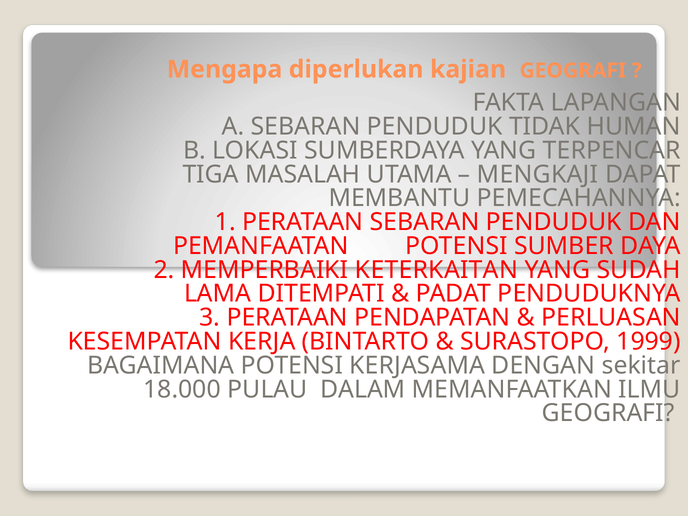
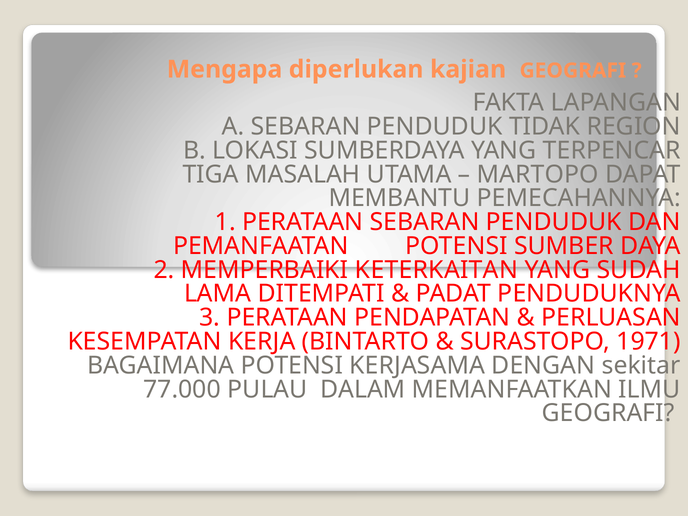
HUMAN: HUMAN -> REGION (634, 127)
MENGKAJI: MENGKAJI -> MARTOPO (538, 174)
1999: 1999 -> 1971 (648, 342)
18.000: 18.000 -> 77.000 (182, 389)
